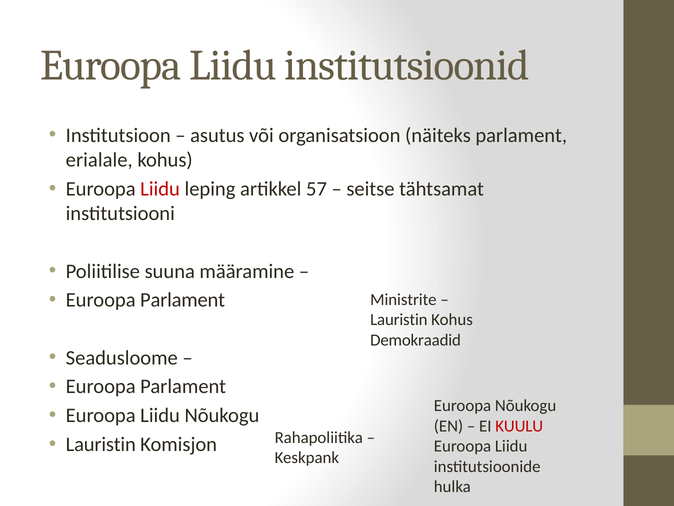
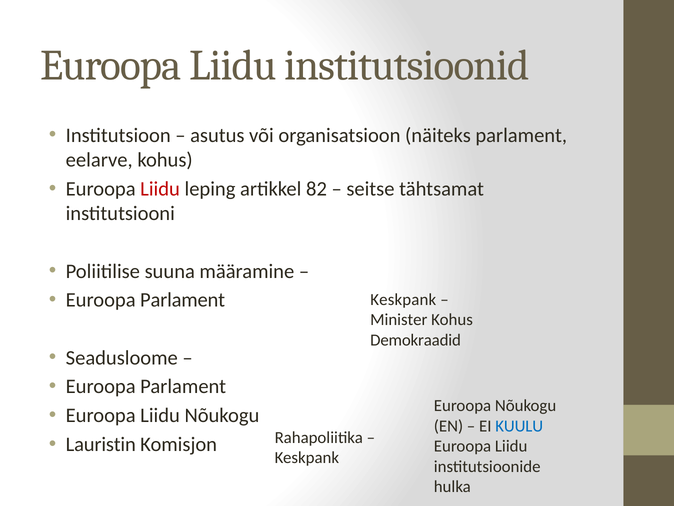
erialale: erialale -> eelarve (99, 160)
57: 57 -> 82 (317, 189)
Ministrite: Ministrite -> Keskpank (403, 299)
Lauristin: Lauristin -> Minister (399, 319)
KUULU colour: red -> blue (519, 426)
